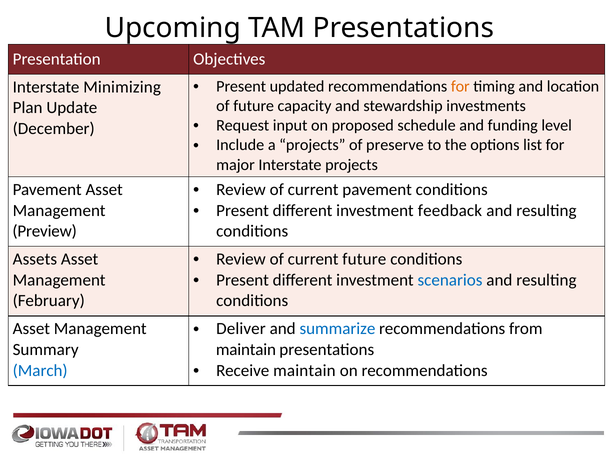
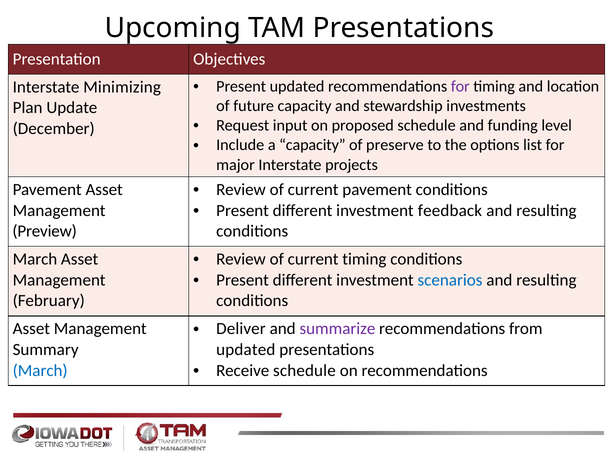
for colour: orange -> purple (460, 87)
a projects: projects -> capacity (312, 145)
current future: future -> timing (364, 260)
Assets: Assets -> March (35, 260)
summarize colour: blue -> purple (337, 329)
maintain: maintain -> updated (246, 350)
Receive maintain: maintain -> schedule (304, 371)
